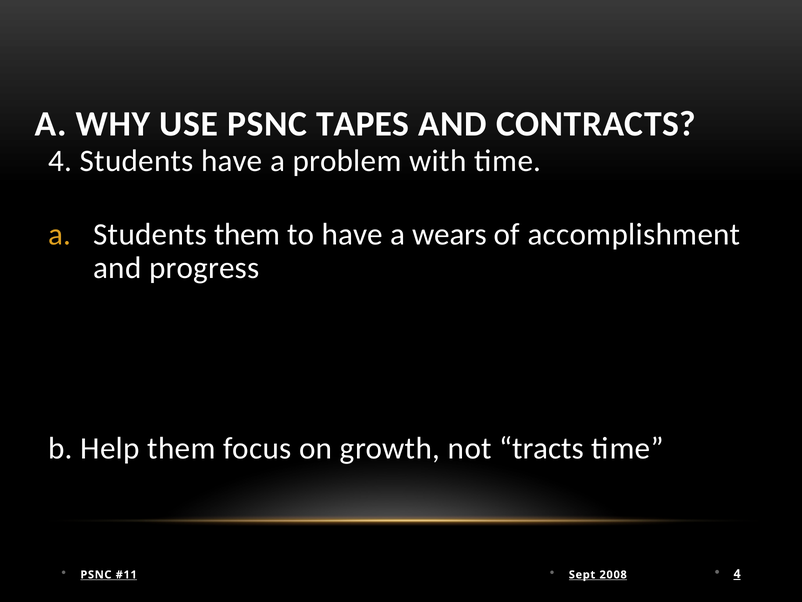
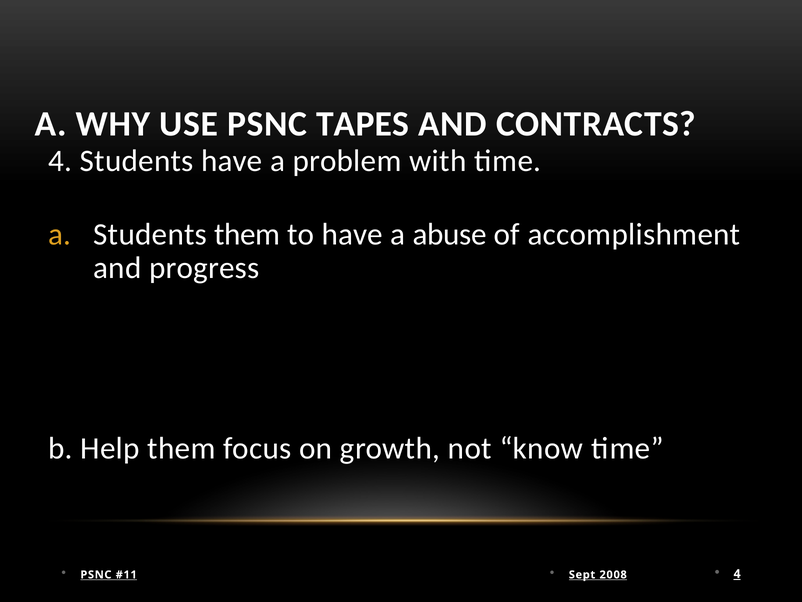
wears: wears -> abuse (450, 234)
tracts: tracts -> know (541, 448)
